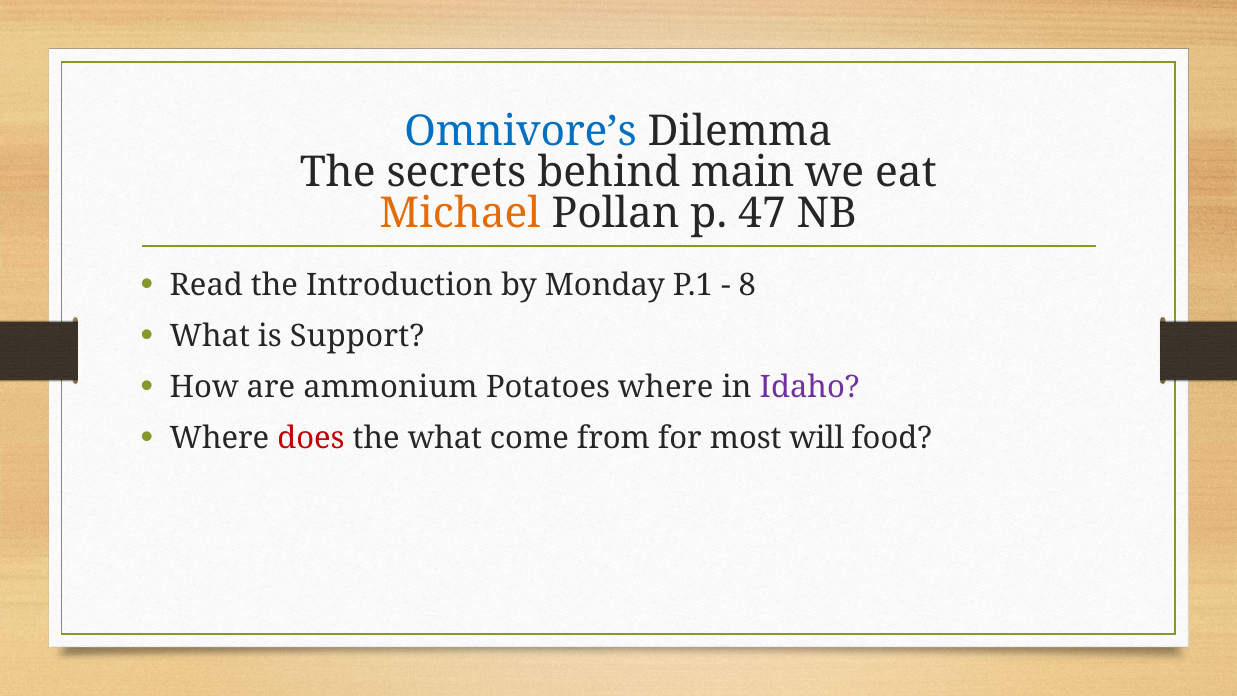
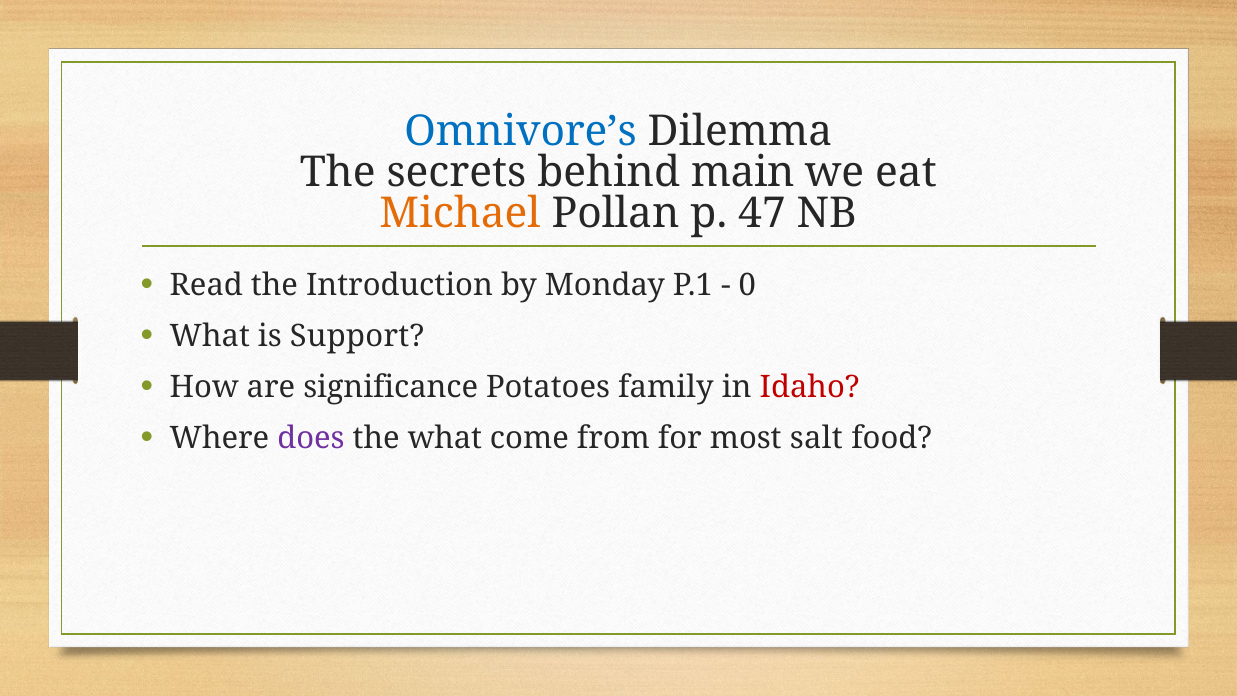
8: 8 -> 0 (747, 285)
ammonium: ammonium -> significance (391, 387)
Potatoes where: where -> family (666, 387)
Idaho colour: purple -> red (810, 387)
does colour: red -> purple (311, 438)
will: will -> salt (816, 438)
